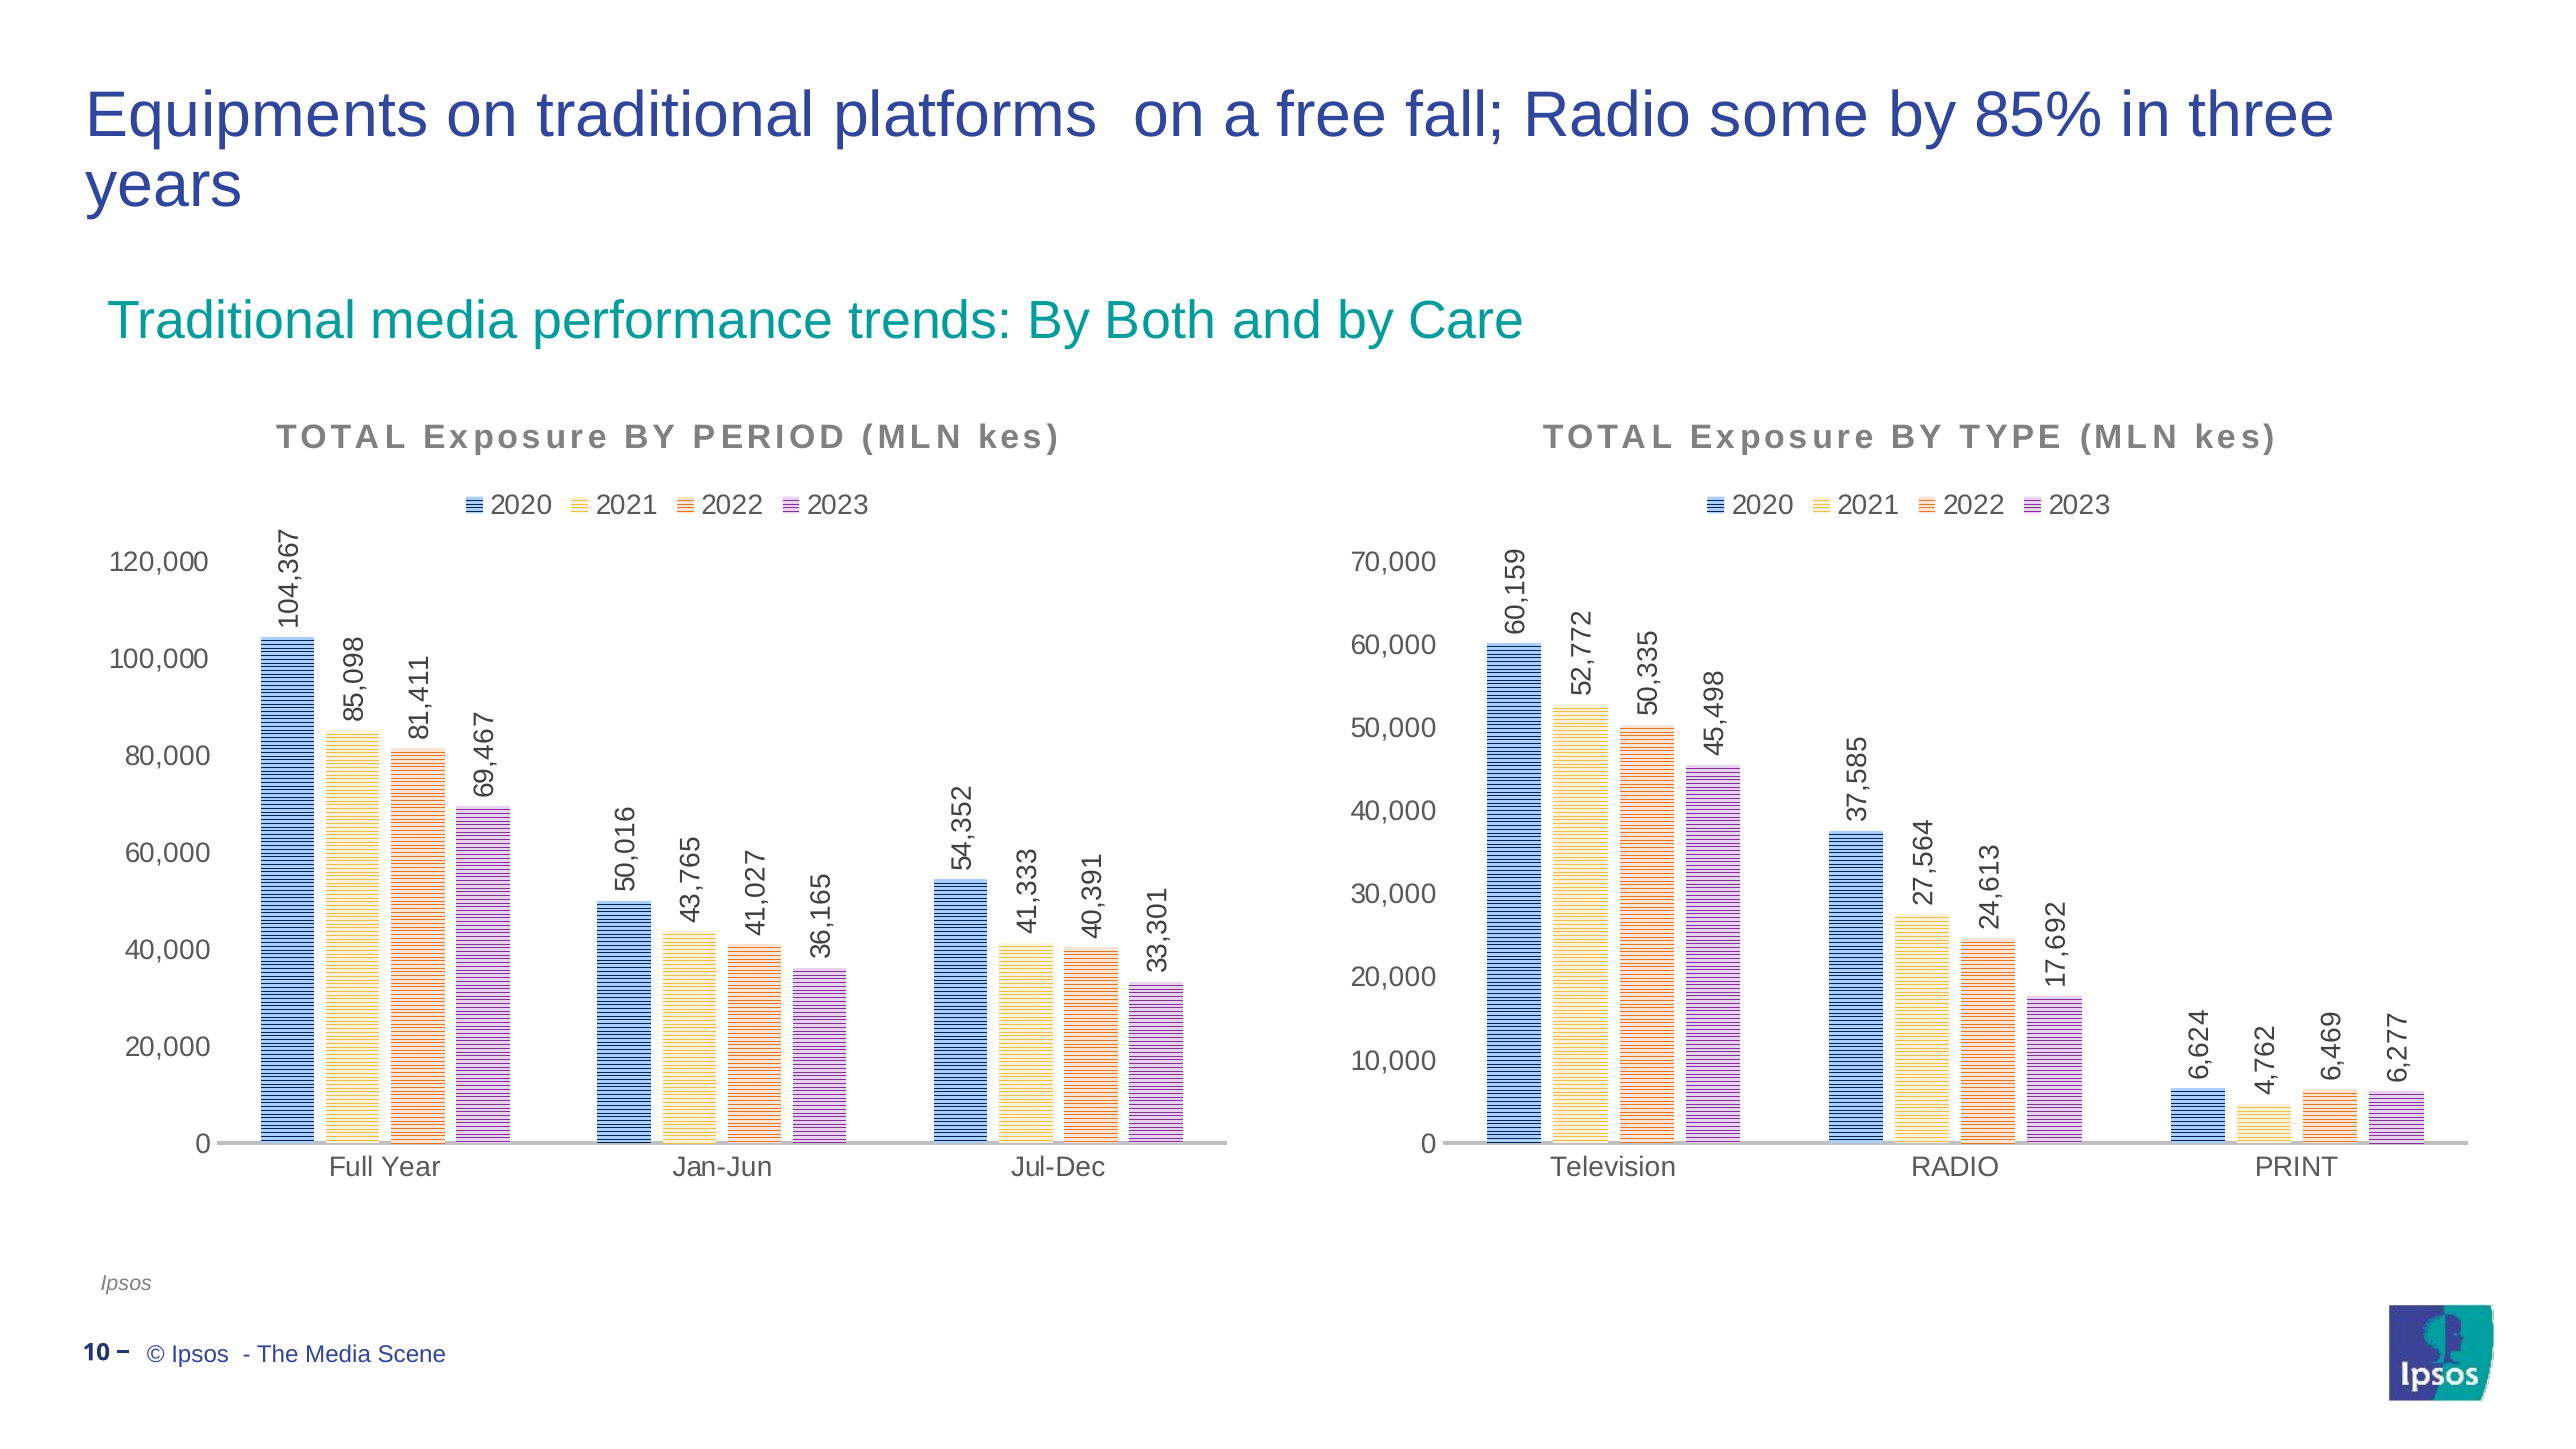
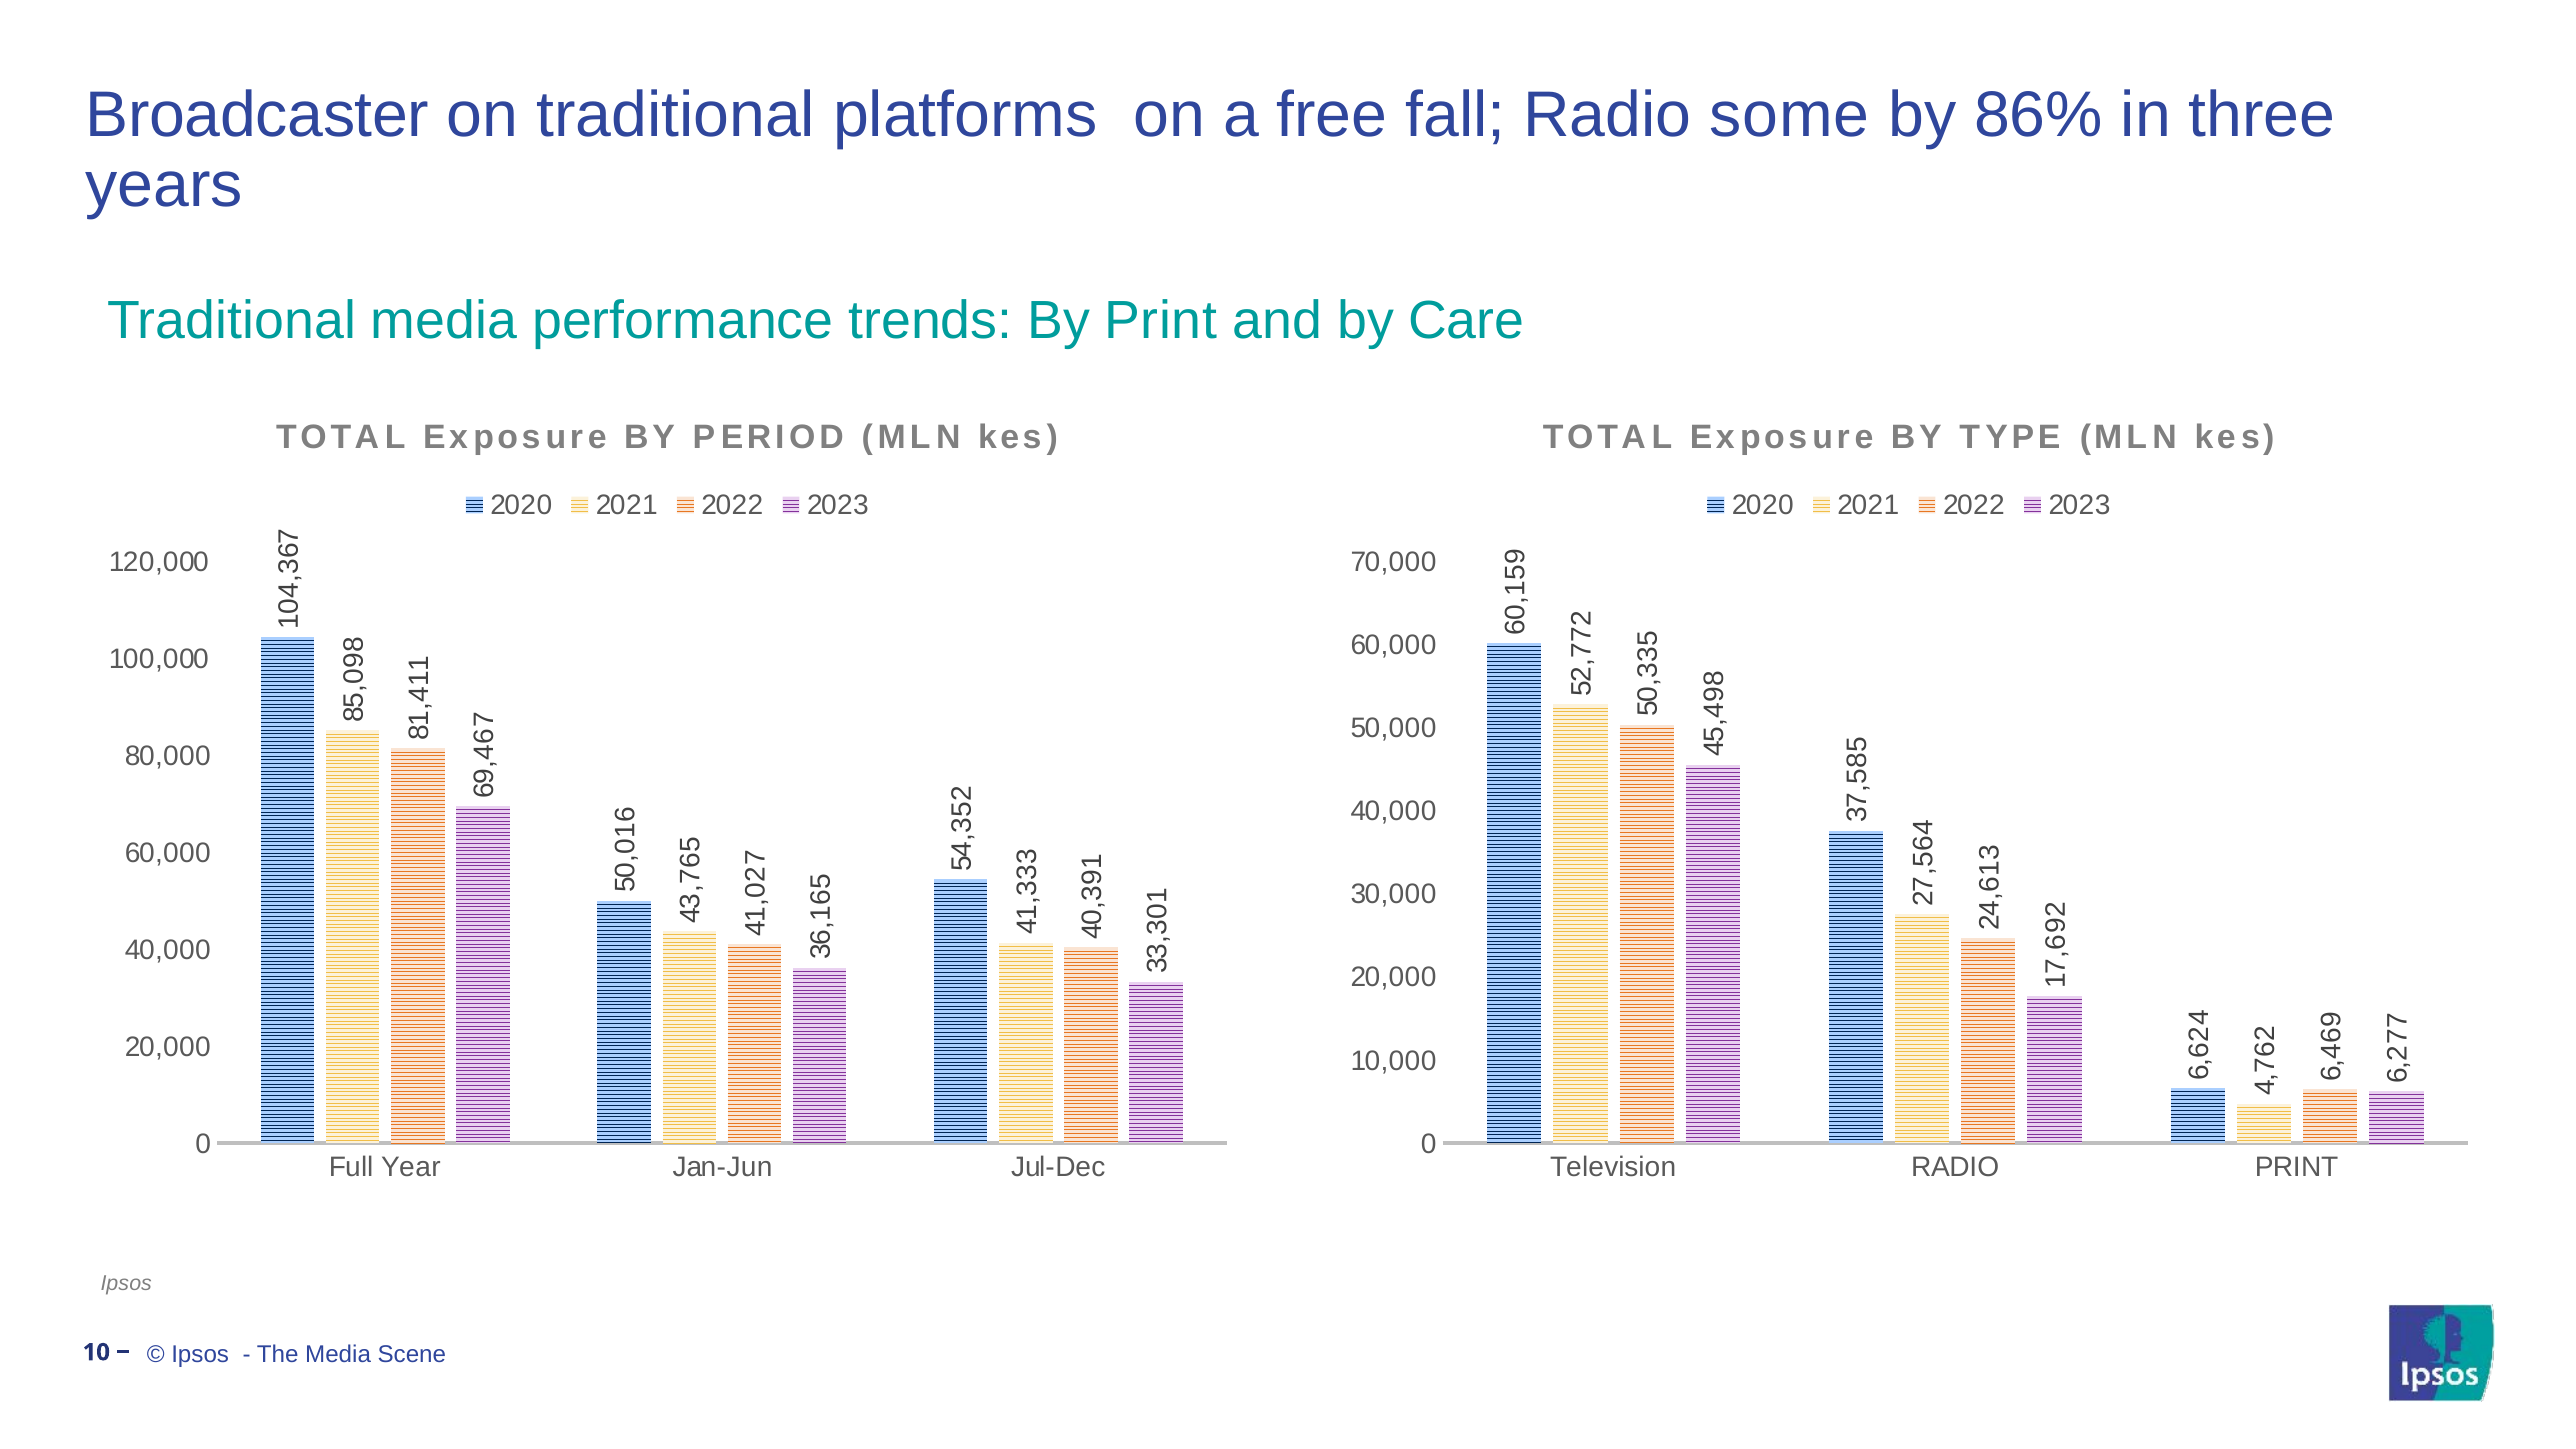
Equipments: Equipments -> Broadcaster (257, 115)
85%: 85% -> 86% (2039, 115)
By Both: Both -> Print (1161, 321)
